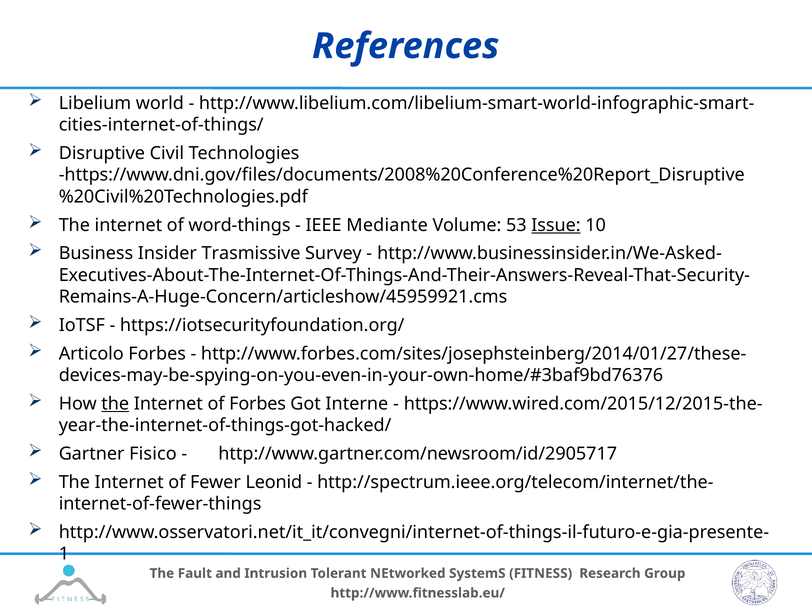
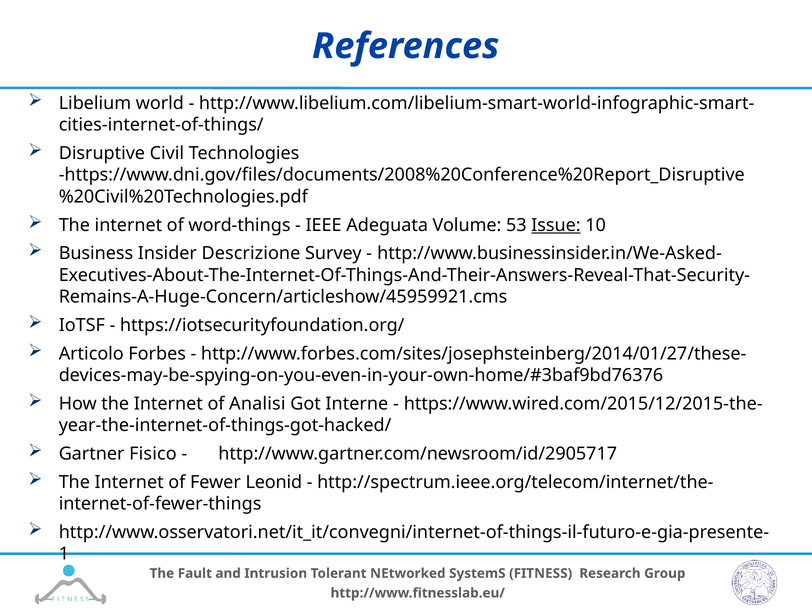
Mediante: Mediante -> Adeguata (387, 225)
Trasmissive: Trasmissive -> Descrizione (251, 254)
the underline: present -> none (115, 404)
of Forbes: Forbes -> Analisi (257, 404)
